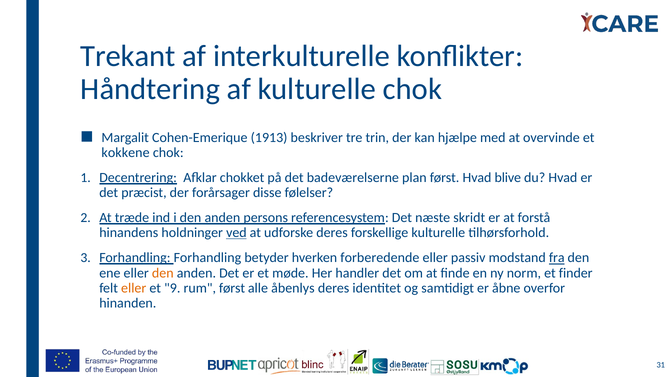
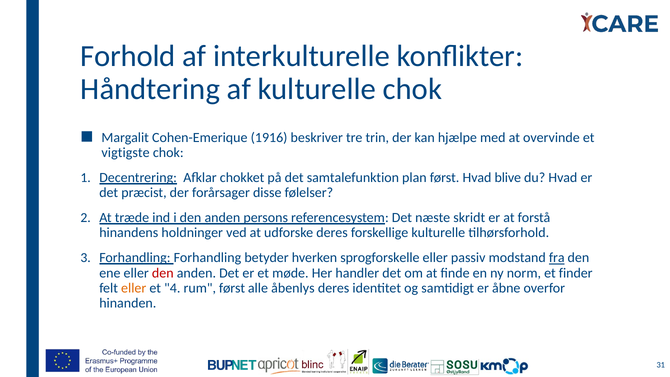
Trekant: Trekant -> Forhold (128, 56)
1913: 1913 -> 1916 (269, 138)
kokkene: kokkene -> vigtigste (126, 153)
badeværelserne: badeværelserne -> samtalefunktion (353, 178)
ved underline: present -> none (236, 233)
forberedende: forberedende -> sprogforskelle (380, 258)
den colour: orange -> red (163, 273)
9: 9 -> 4 (172, 288)
